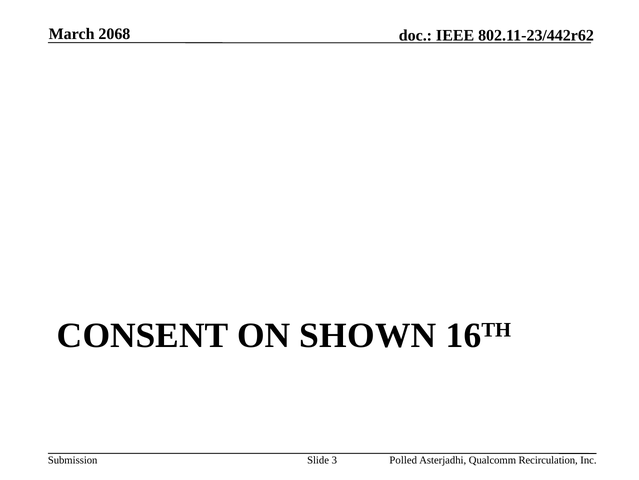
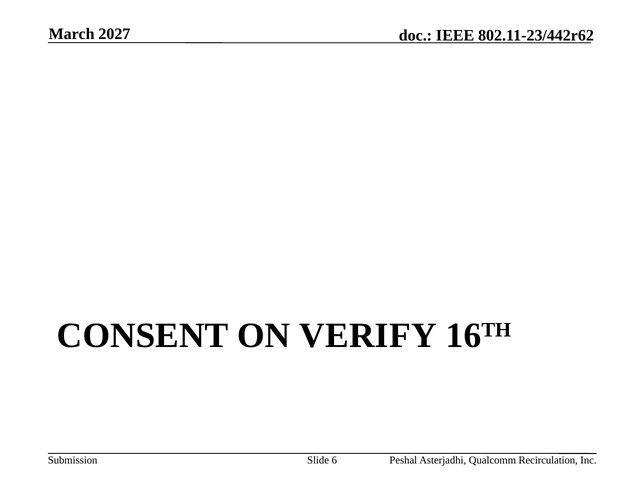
2068: 2068 -> 2027 (114, 34)
SHOWN: SHOWN -> VERIFY (368, 335)
3: 3 -> 6 (334, 460)
Polled: Polled -> Peshal (403, 460)
